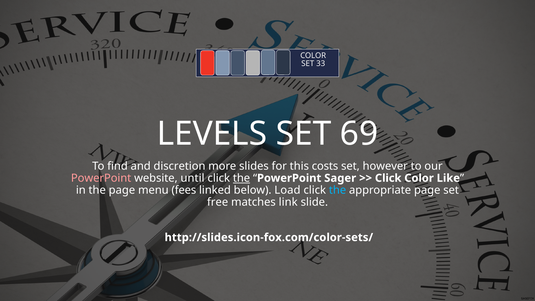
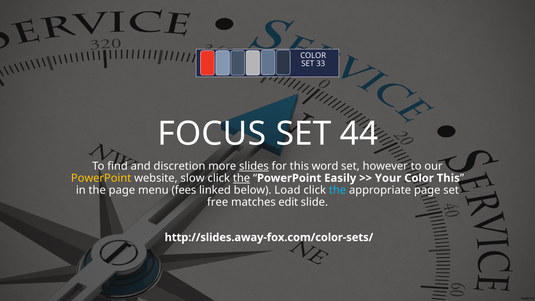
LEVELS: LEVELS -> FOCUS (212, 134)
69: 69 -> 44 (359, 134)
slides underline: none -> present (254, 166)
costs: costs -> word (325, 166)
PowerPoint colour: pink -> yellow (101, 178)
until: until -> slow (193, 178)
Sager: Sager -> Easily (340, 178)
Click: Click -> Your (388, 178)
Color Like: Like -> This (448, 178)
link: link -> edit (288, 202)
http://slides.icon-fox.com/color-sets/: http://slides.icon-fox.com/color-sets/ -> http://slides.away-fox.com/color-sets/ (269, 237)
